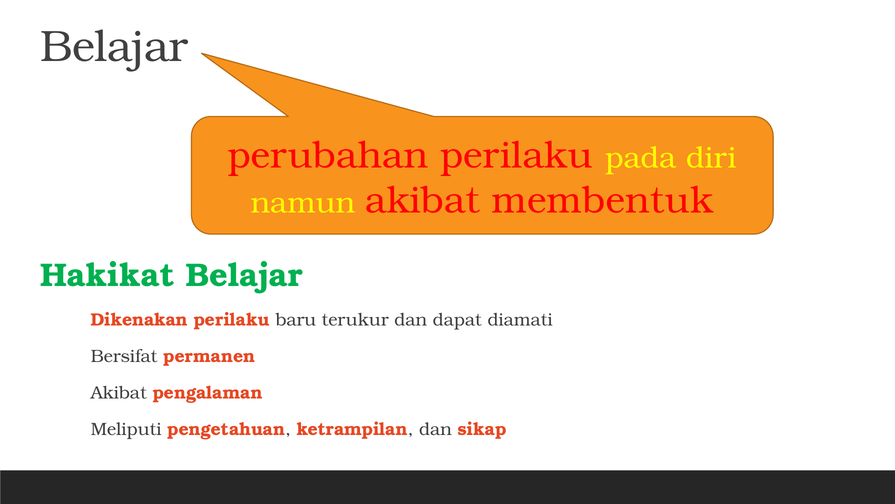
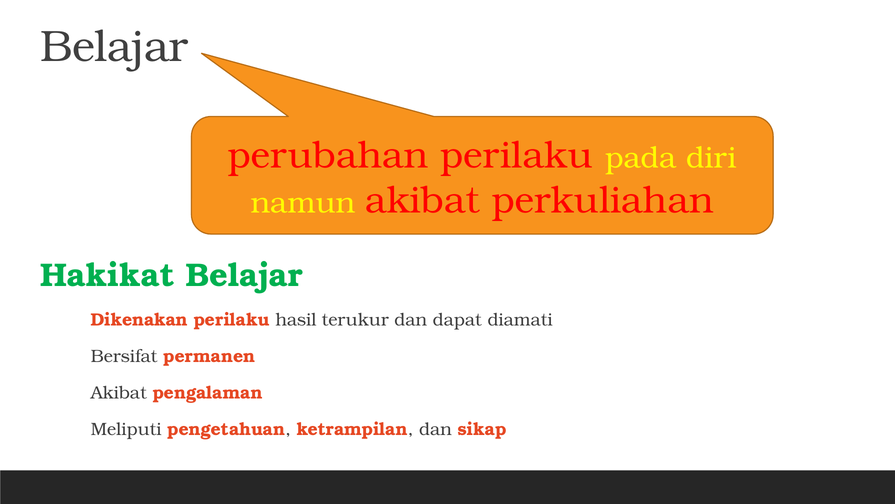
membentuk: membentuk -> perkuliahan (603, 200)
baru: baru -> hasil (296, 319)
